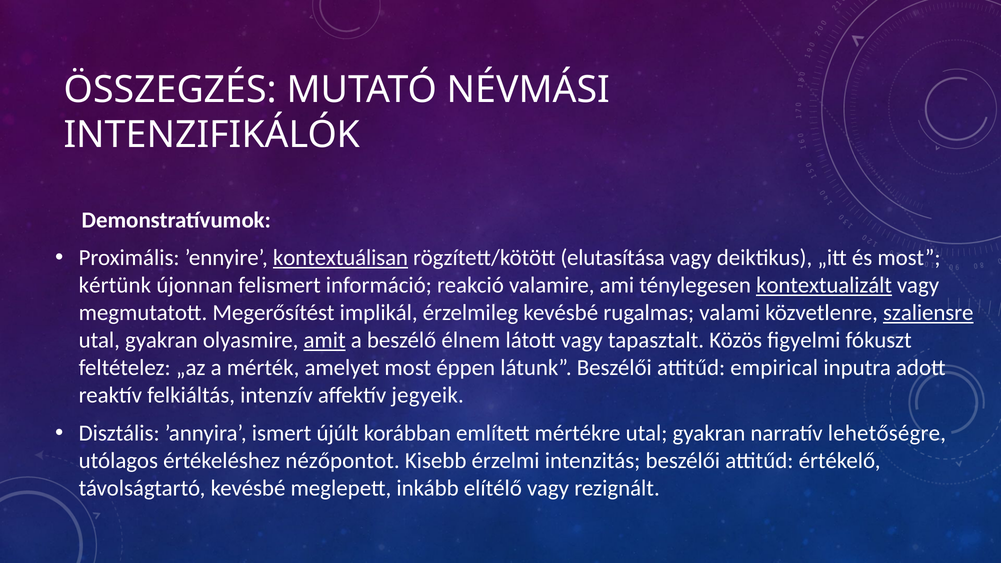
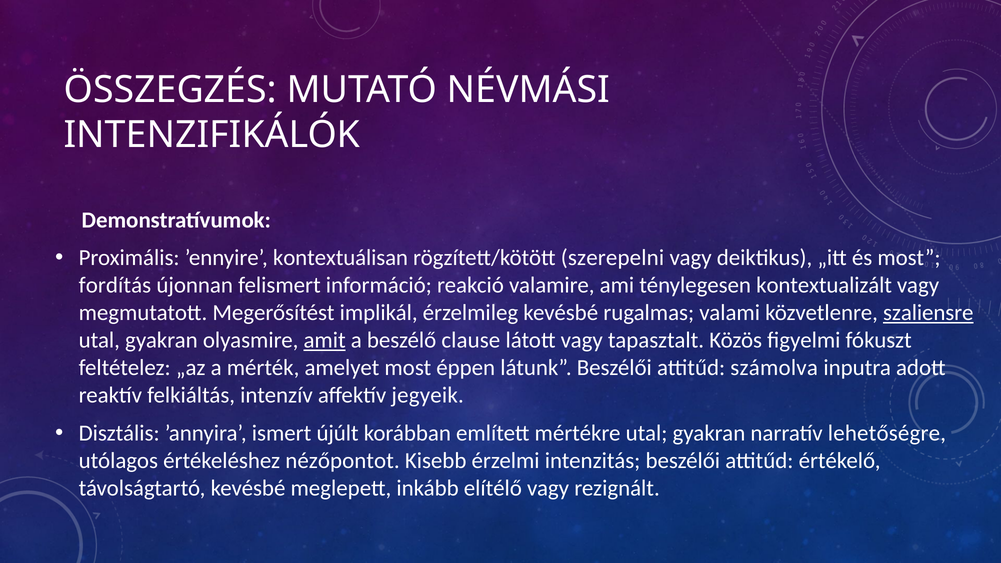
kontextuálisan underline: present -> none (341, 258)
elutasítása: elutasítása -> szerepelni (612, 258)
kértünk: kértünk -> fordítás (115, 285)
kontextualizált underline: present -> none (824, 285)
élnem: élnem -> clause (471, 340)
empirical: empirical -> számolva (774, 368)
